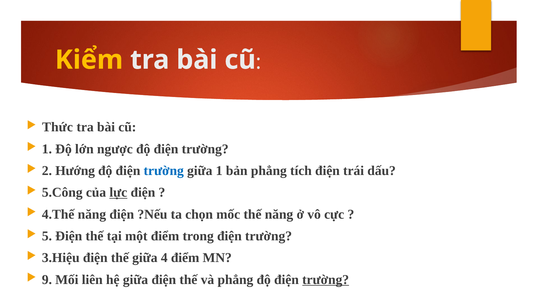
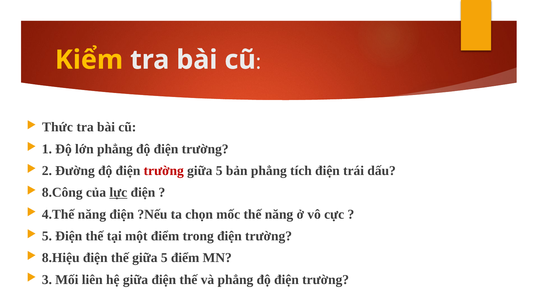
lớn ngược: ngược -> phẳng (115, 149)
Hướng: Hướng -> Đường (75, 171)
trường colour: blue -> red (164, 171)
1: 1 -> 5 (219, 171)
5.Công: 5.Công -> 8.Công (62, 192)
3.Hiệu: 3.Hiệu -> 8.Hiệu (61, 258)
thế giữa 4: 4 -> 5 (164, 258)
9: 9 -> 3 (47, 279)
trường underline: present -> none (326, 279)
